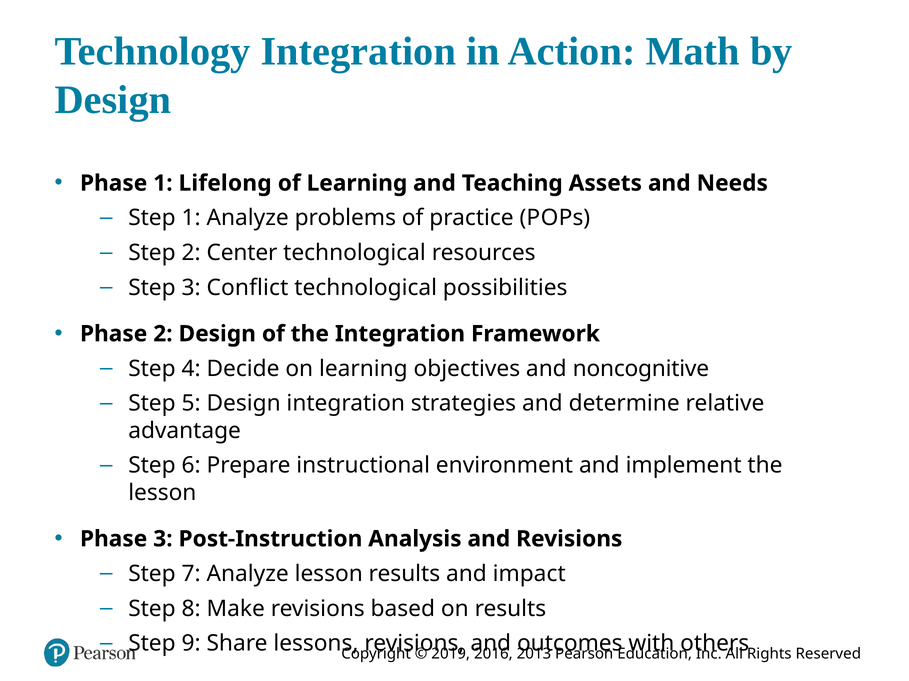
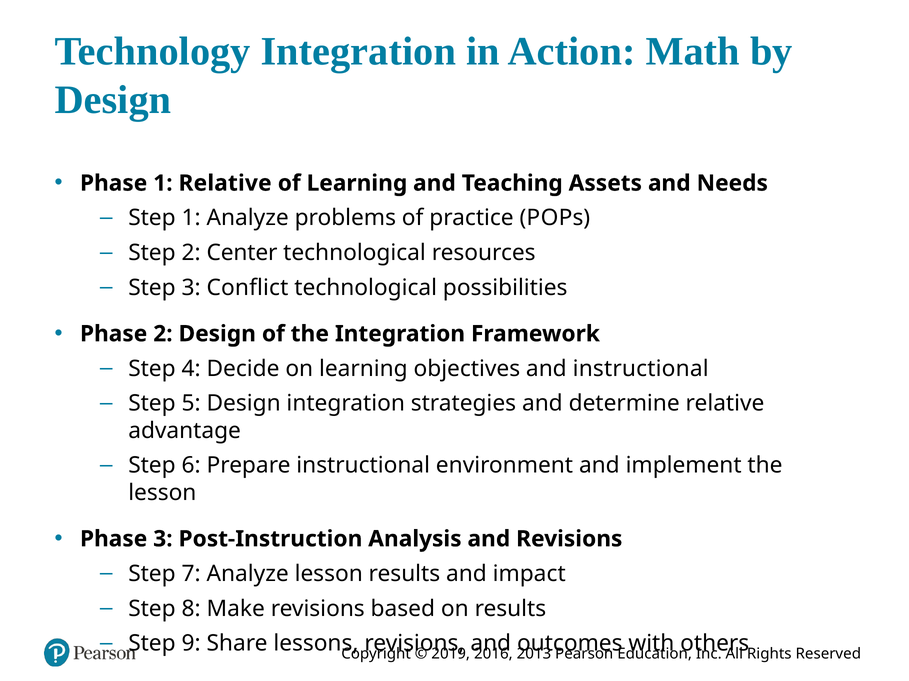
1 Lifelong: Lifelong -> Relative (225, 183)
and noncognitive: noncognitive -> instructional (641, 369)
